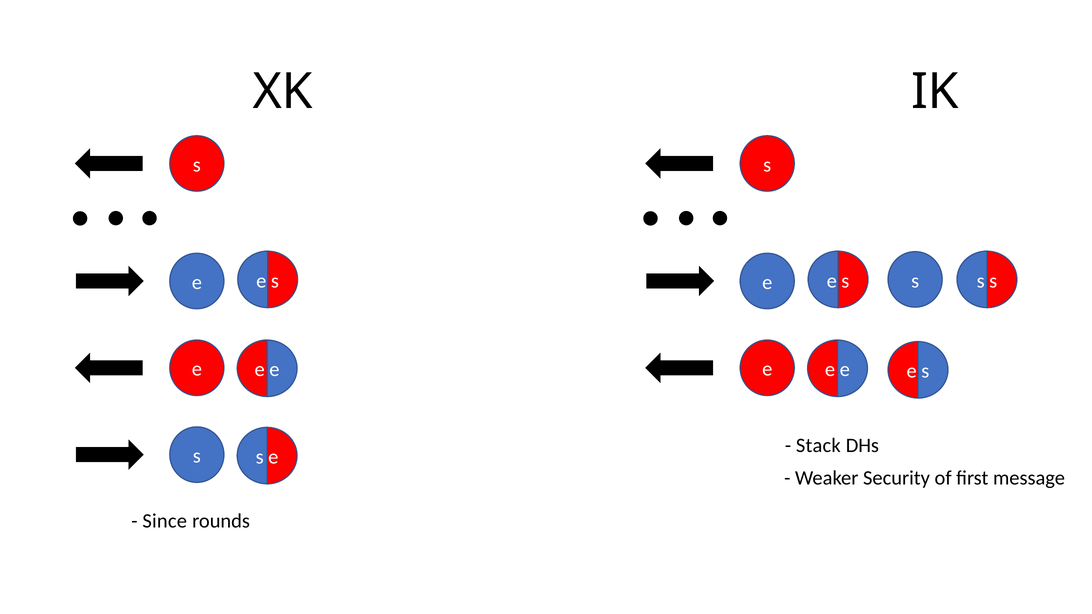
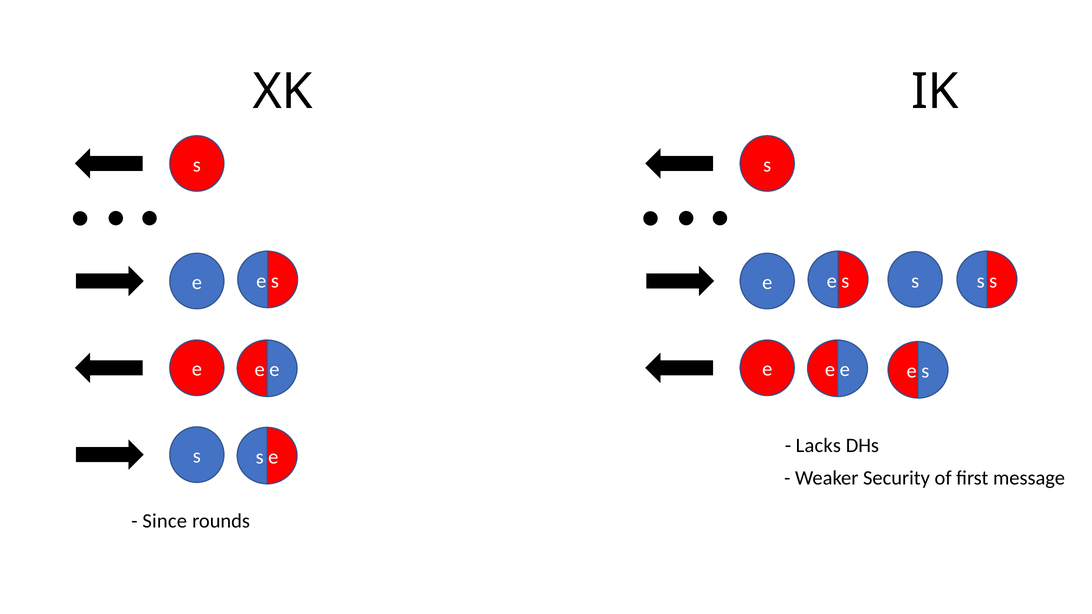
Stack: Stack -> Lacks (818, 446)
